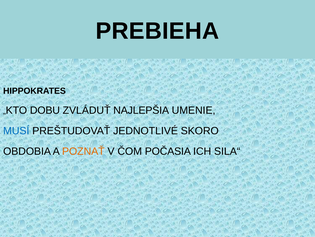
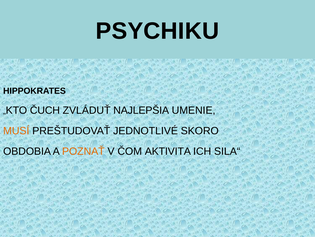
PREBIEHA: PREBIEHA -> PSYCHIKU (157, 31)
DOBU: DOBU -> ČUCH (45, 110)
MUSÍ colour: blue -> orange (16, 130)
POČASIA: POČASIA -> AKTIVITA (168, 151)
